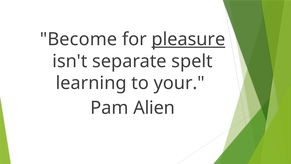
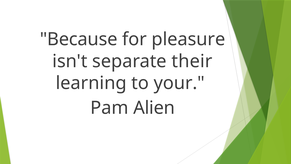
Become: Become -> Because (79, 39)
pleasure underline: present -> none (188, 39)
spelt: spelt -> their (192, 61)
